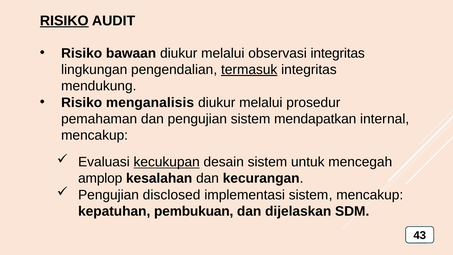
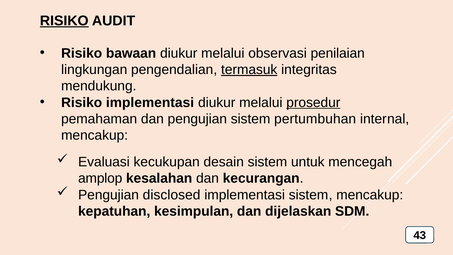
observasi integritas: integritas -> penilaian (338, 53)
Risiko menganalisis: menganalisis -> implementasi (150, 102)
prosedur underline: none -> present (313, 102)
mendapatkan: mendapatkan -> pertumbuhan (315, 119)
kecukupan underline: present -> none (167, 162)
pembukuan: pembukuan -> kesimpulan (194, 211)
